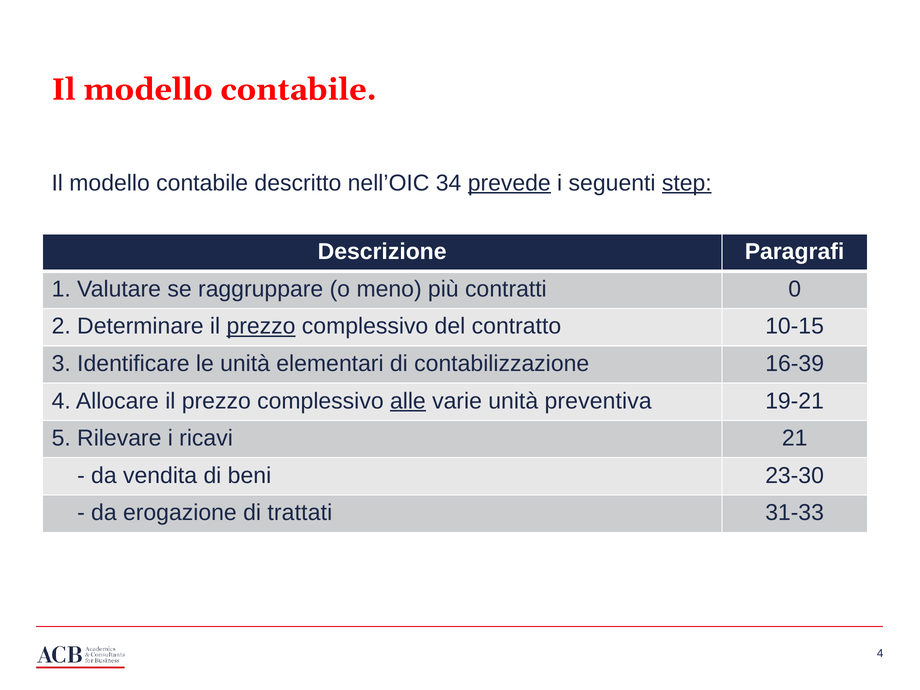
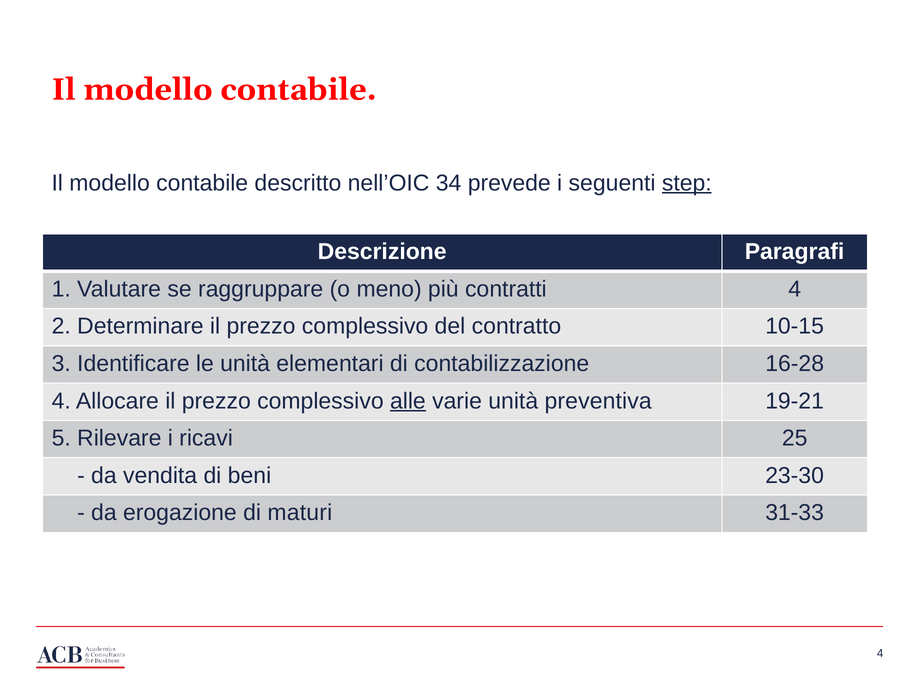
prevede underline: present -> none (509, 183)
contratti 0: 0 -> 4 (795, 289)
prezzo underline: present -> none (261, 326)
16-39: 16-39 -> 16-28 (795, 364)
21: 21 -> 25 (795, 438)
trattati: trattati -> maturi (300, 513)
